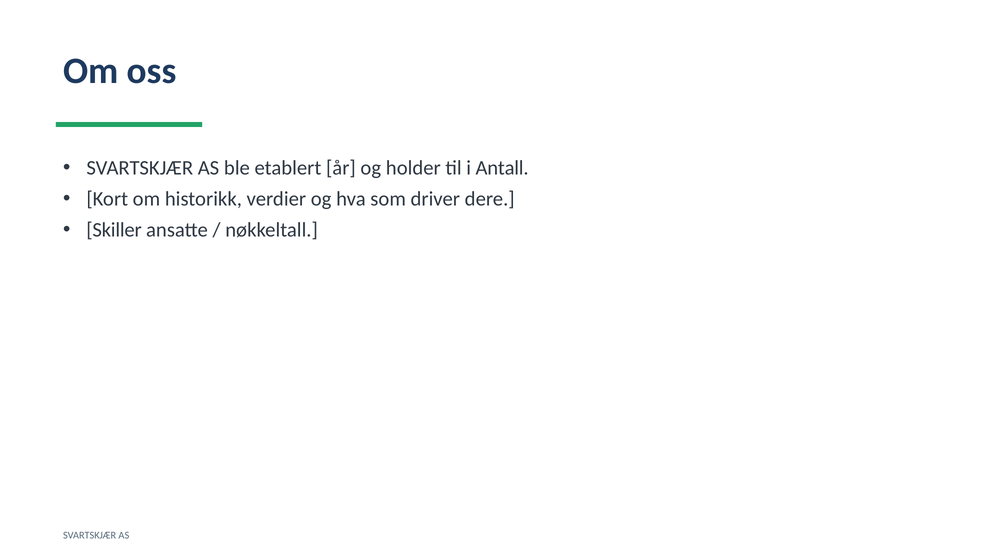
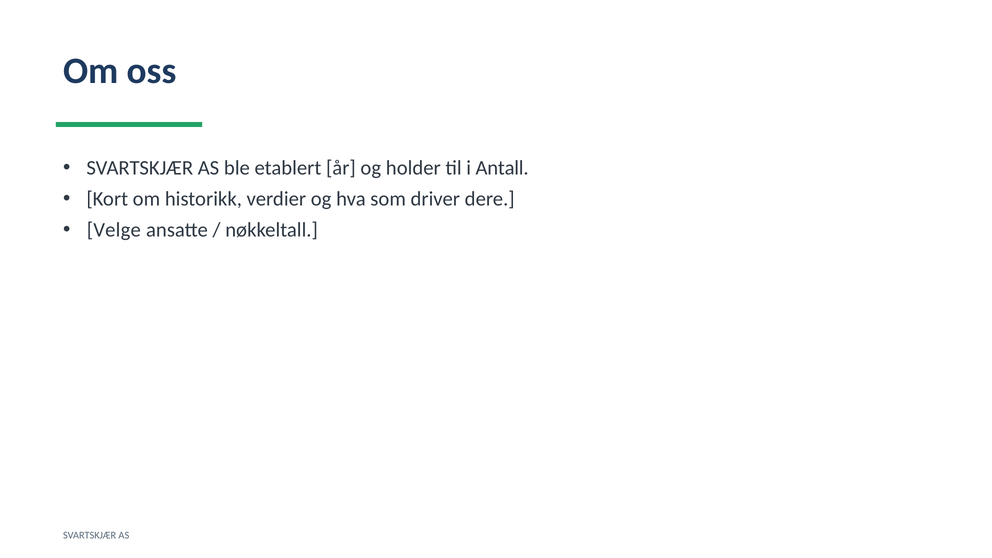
Skiller: Skiller -> Velge (114, 230)
